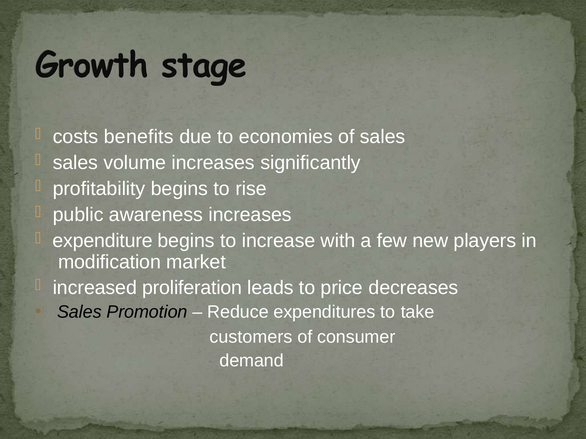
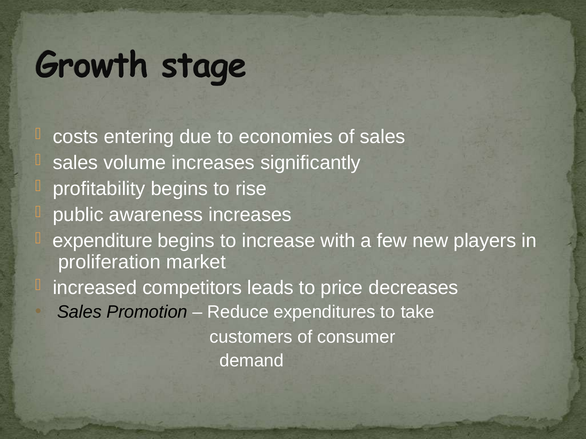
benefits: benefits -> entering (139, 137)
modification: modification -> proliferation (109, 262)
proliferation: proliferation -> competitors (192, 288)
